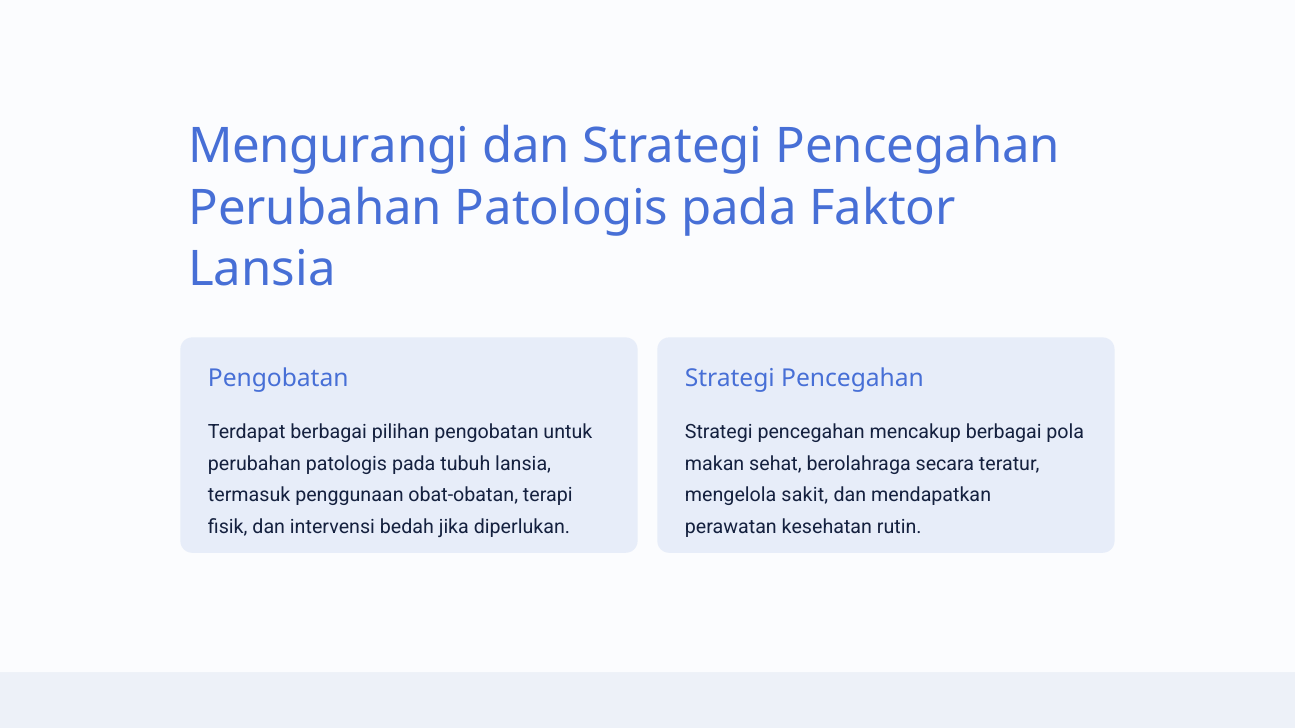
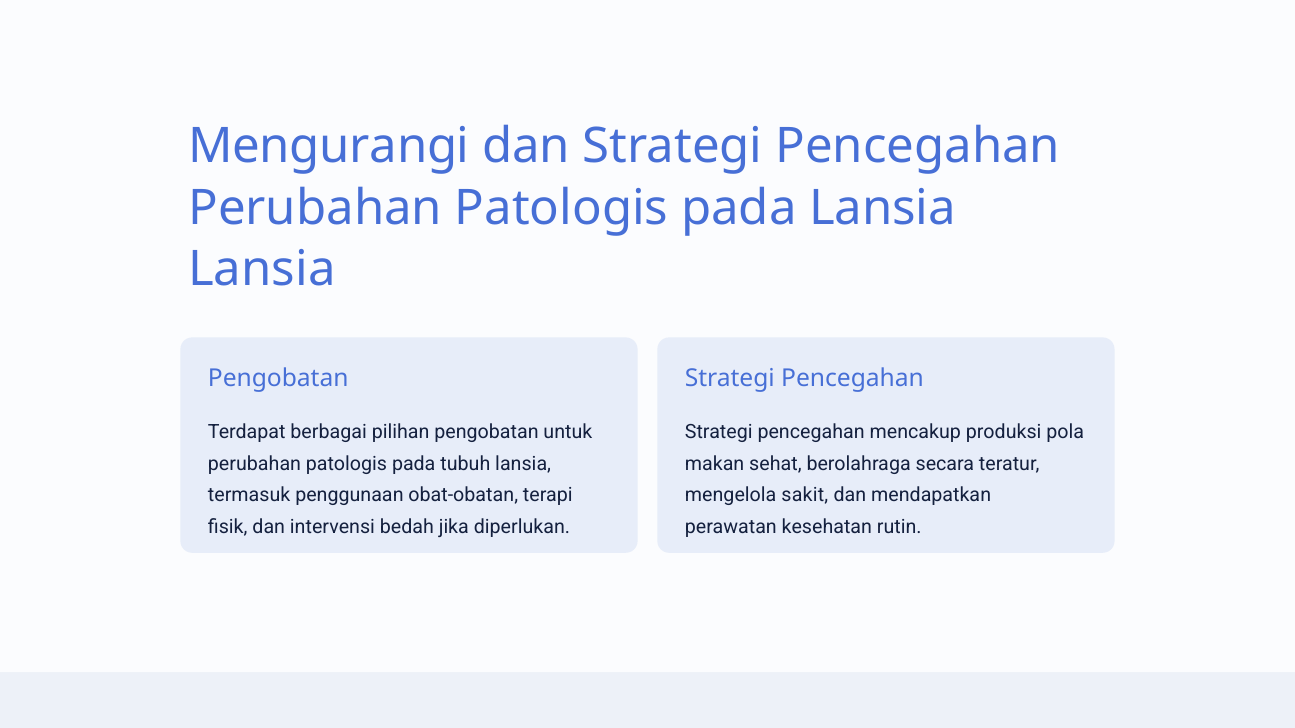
pada Faktor: Faktor -> Lansia (883, 208)
mencakup berbagai: berbagai -> produksi (1004, 433)
